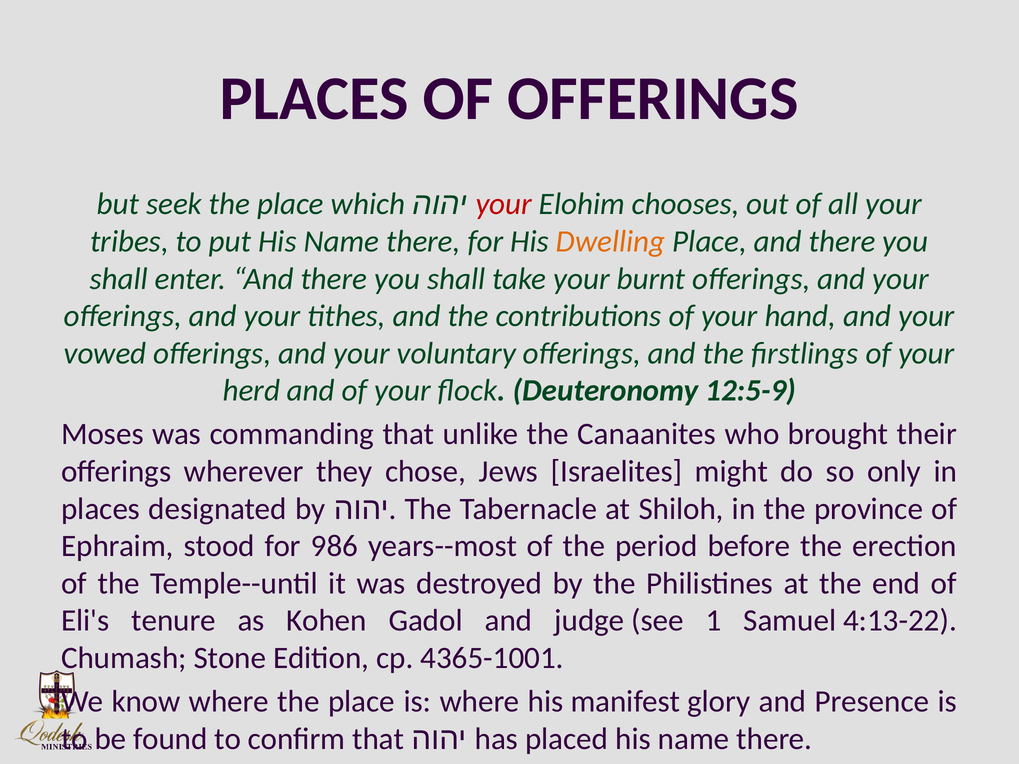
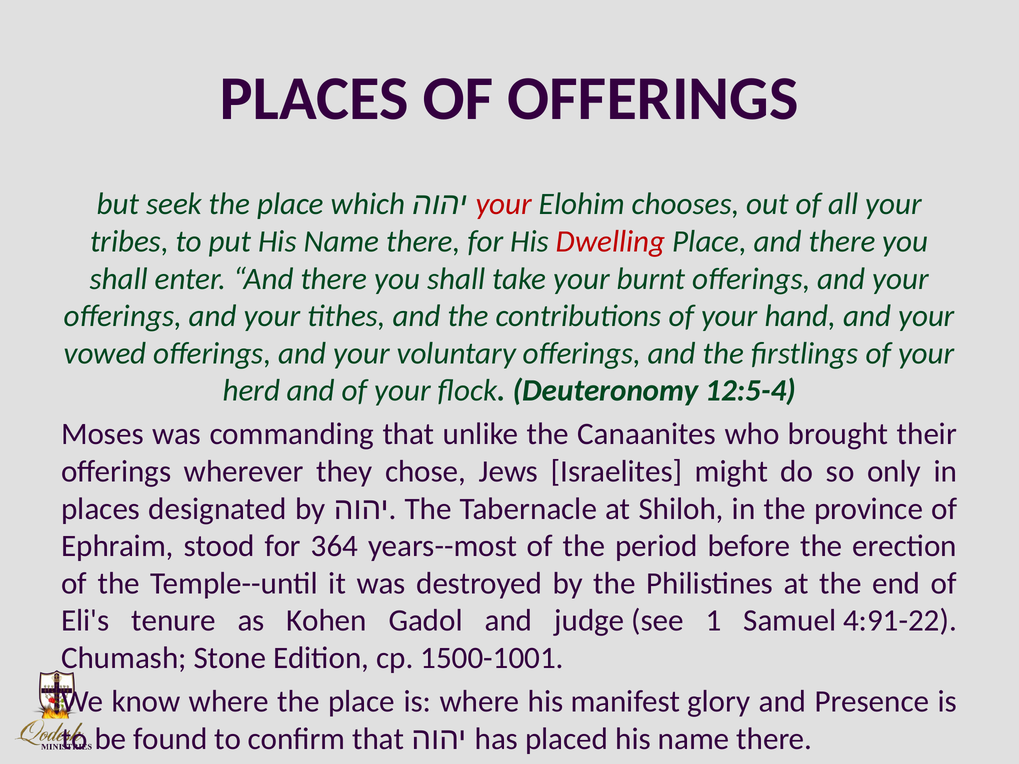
Dwelling colour: orange -> red (611, 242)
12:5-9: 12:5-9 -> 12:5-4 (751, 391)
986: 986 -> 364 (334, 546)
4:13-22: 4:13-22 -> 4:91-22 (900, 621)
4365-1001: 4365-1001 -> 1500-1001 (492, 658)
